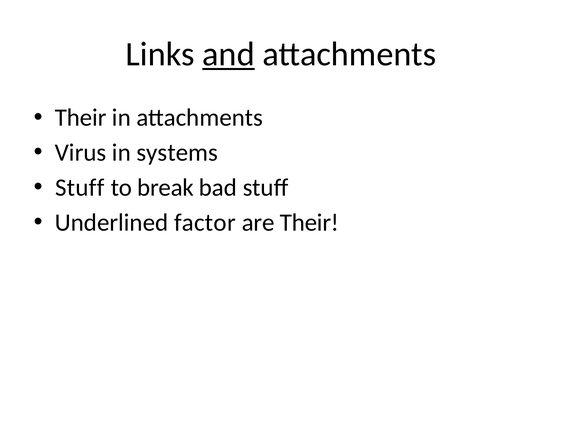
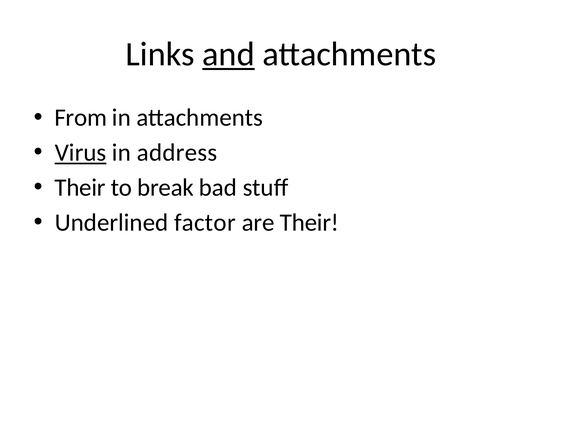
Their: Their -> From (81, 118)
Virus underline: none -> present (81, 153)
systems: systems -> address (177, 153)
Stuff: Stuff -> Their (80, 188)
